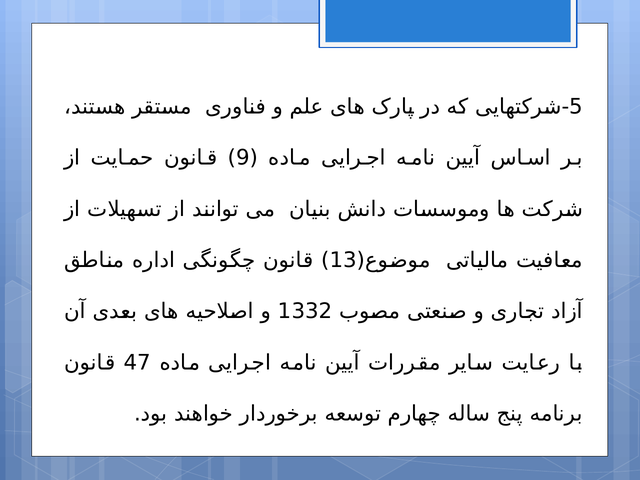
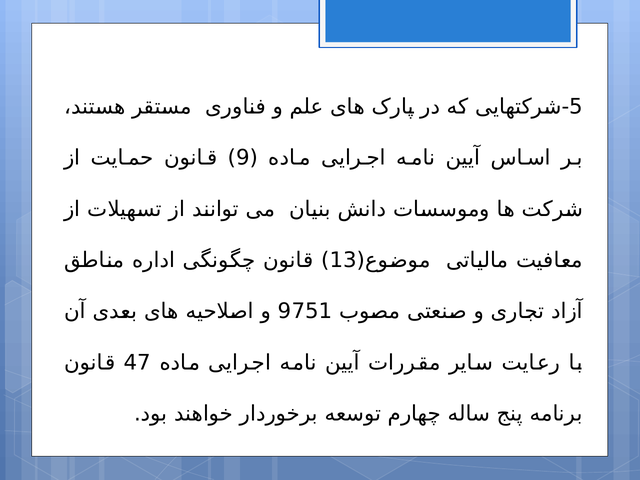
1332: 1332 -> 9751 (305, 311)
